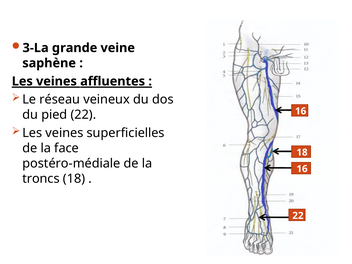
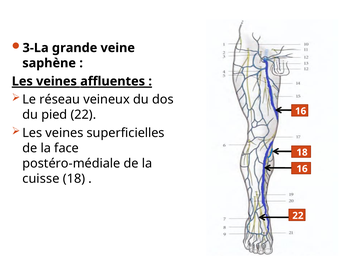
troncs: troncs -> cuisse (41, 179)
